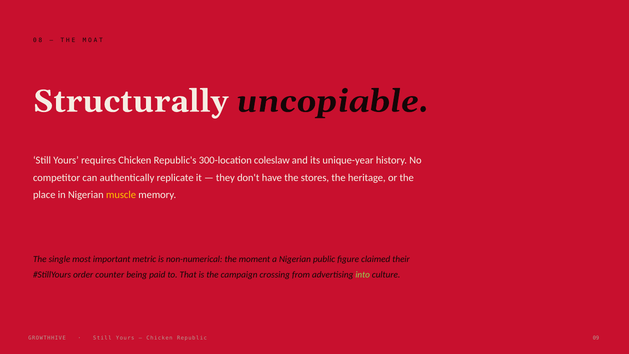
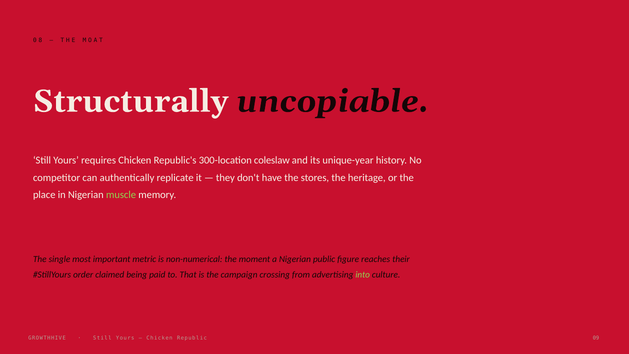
muscle colour: yellow -> light green (121, 195)
claimed: claimed -> reaches (376, 259)
counter: counter -> claimed (110, 274)
